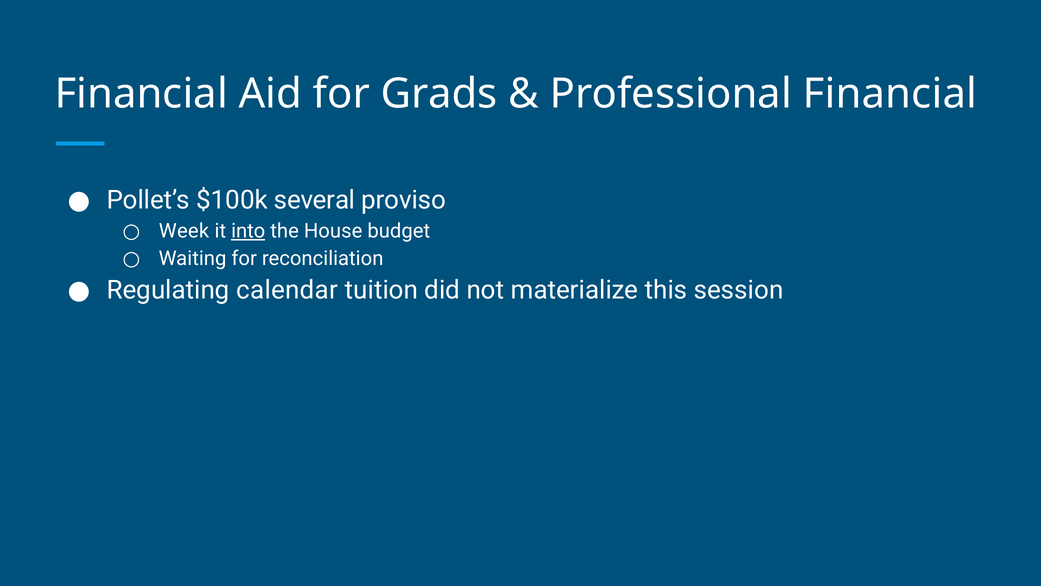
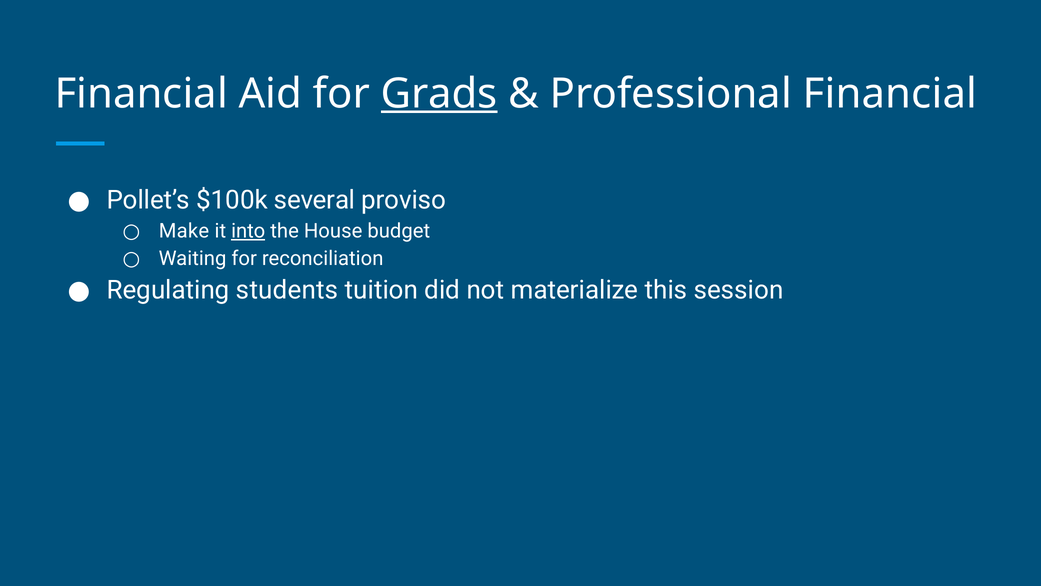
Grads underline: none -> present (439, 94)
Week: Week -> Make (184, 231)
calendar: calendar -> students (287, 290)
